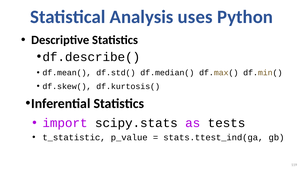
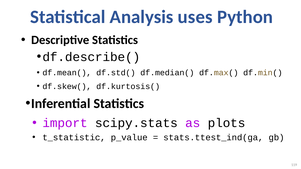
tests: tests -> plots (227, 123)
